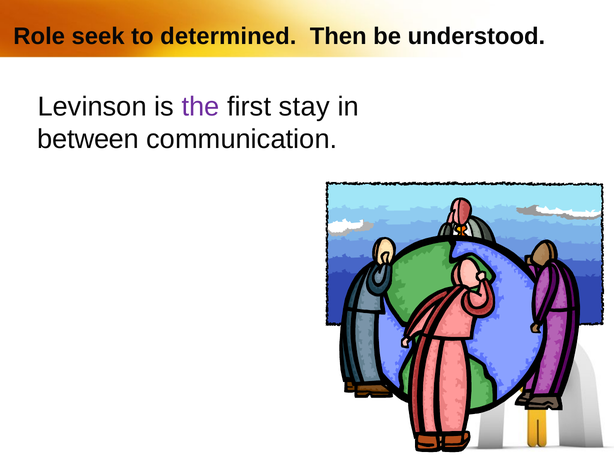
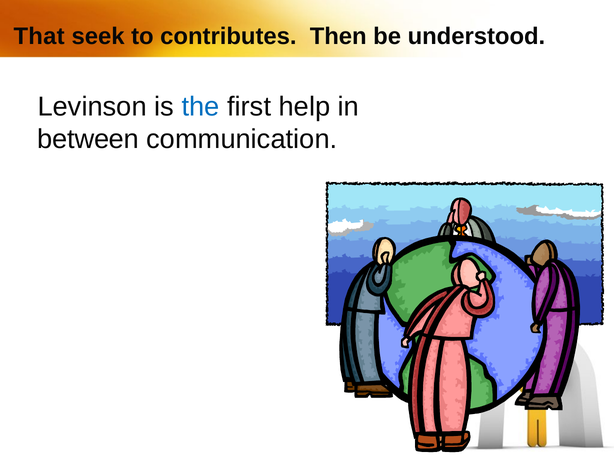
Role: Role -> That (39, 36)
determined: determined -> contributes (228, 36)
the colour: purple -> blue (201, 107)
stay: stay -> help (304, 107)
